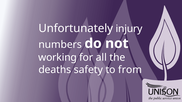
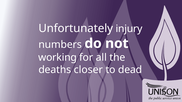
safety: safety -> closer (88, 70)
from: from -> dead (130, 70)
